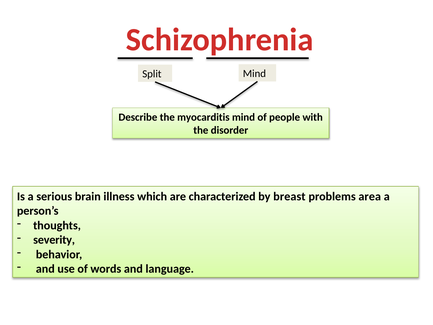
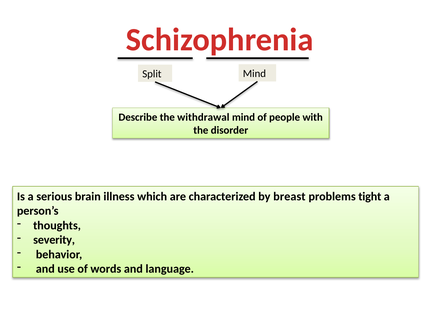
myocarditis: myocarditis -> withdrawal (203, 117)
area: area -> tight (370, 196)
